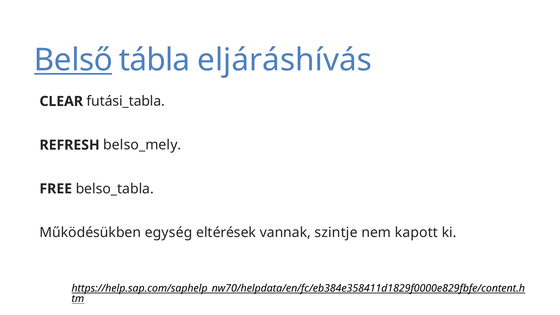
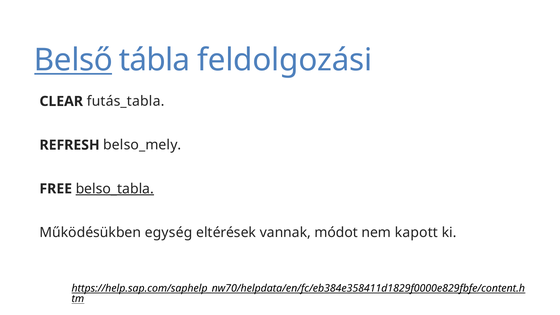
eljáráshívás: eljáráshívás -> feldolgozási (285, 60)
futási_tabla: futási_tabla -> futás_tabla (126, 101)
belso_tabla underline: none -> present (115, 189)
szintje: szintje -> módot (336, 233)
